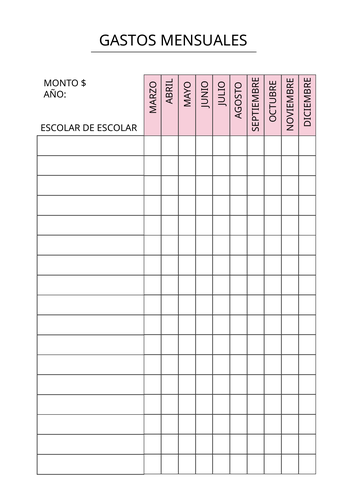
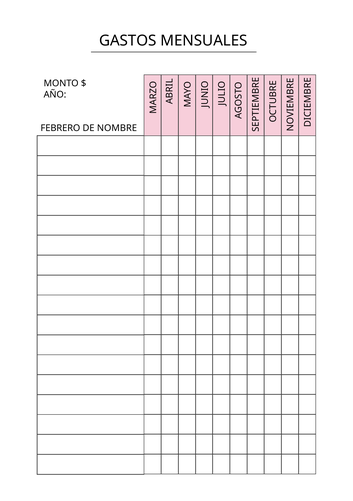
ESCOLAR: ESCOLAR -> FEBRERO (60, 128)
DE ESCOLAR: ESCOLAR -> NOMBRE (117, 128)
